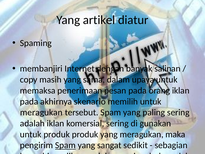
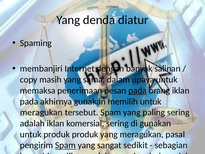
artikel: artikel -> denda (99, 20)
pada underline: none -> present (138, 90)
akhirnya skenario: skenario -> gunakan (90, 101)
maka: maka -> pasal (175, 134)
